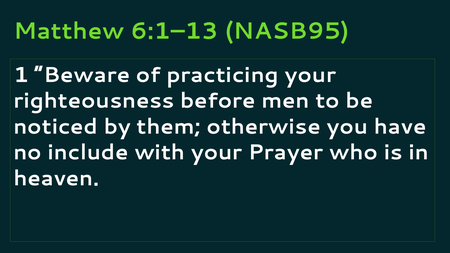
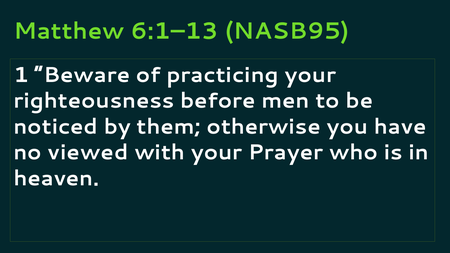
include: include -> viewed (88, 153)
